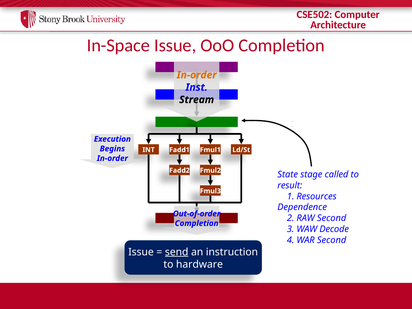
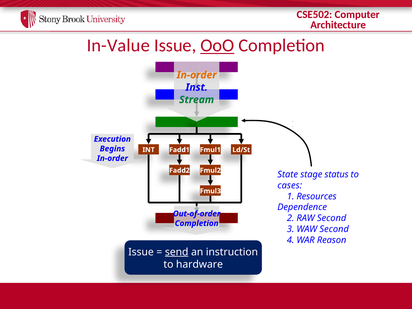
In-Space: In-Space -> In-Value (118, 46)
OoO underline: none -> present (217, 46)
Stream colour: black -> green (197, 100)
called: called -> status (337, 174)
result: result -> cases (290, 185)
WAW Decode: Decode -> Second (334, 229)
WAR Second: Second -> Reason (332, 240)
